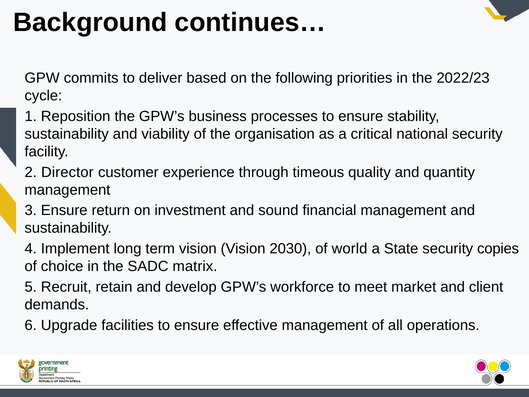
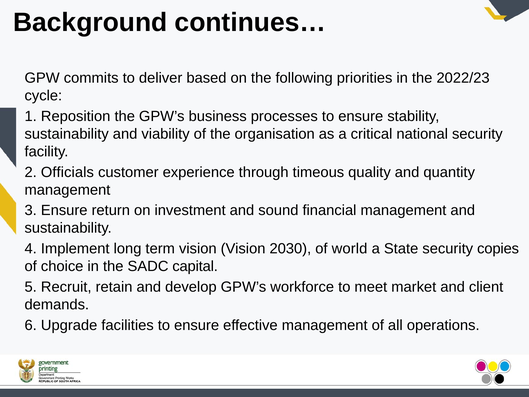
Director: Director -> Officials (67, 172)
matrix: matrix -> capital (195, 266)
